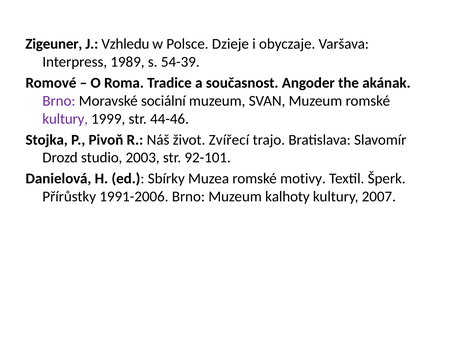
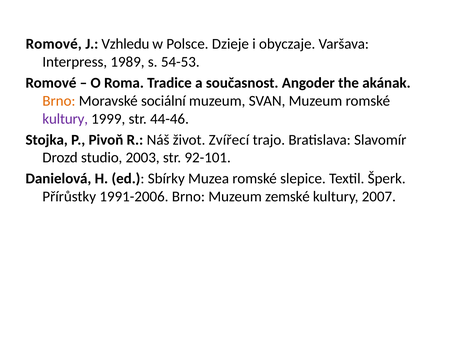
Zigeuner: Zigeuner -> Romové (54, 44)
54-39: 54-39 -> 54-53 (180, 62)
Brno colour: purple -> orange (59, 101)
motivy: motivy -> slepice (303, 179)
kalhoty: kalhoty -> zemské (287, 196)
